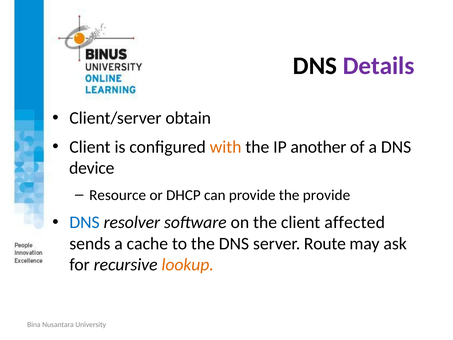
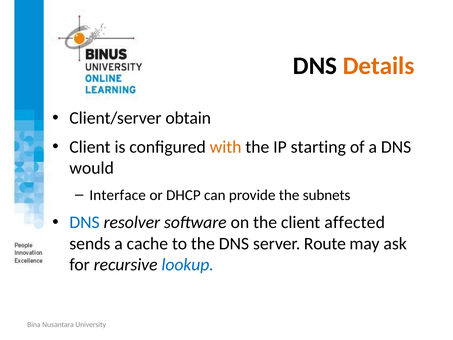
Details colour: purple -> orange (379, 66)
another: another -> starting (318, 147)
device: device -> would (92, 168)
Resource: Resource -> Interface (118, 195)
the provide: provide -> subnets (327, 195)
lookup colour: orange -> blue (188, 265)
